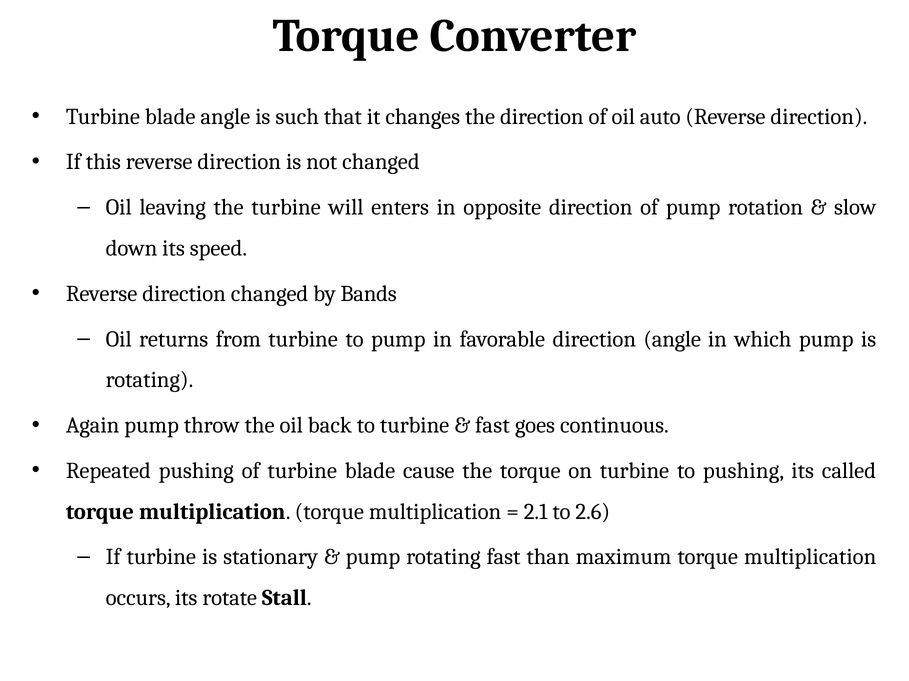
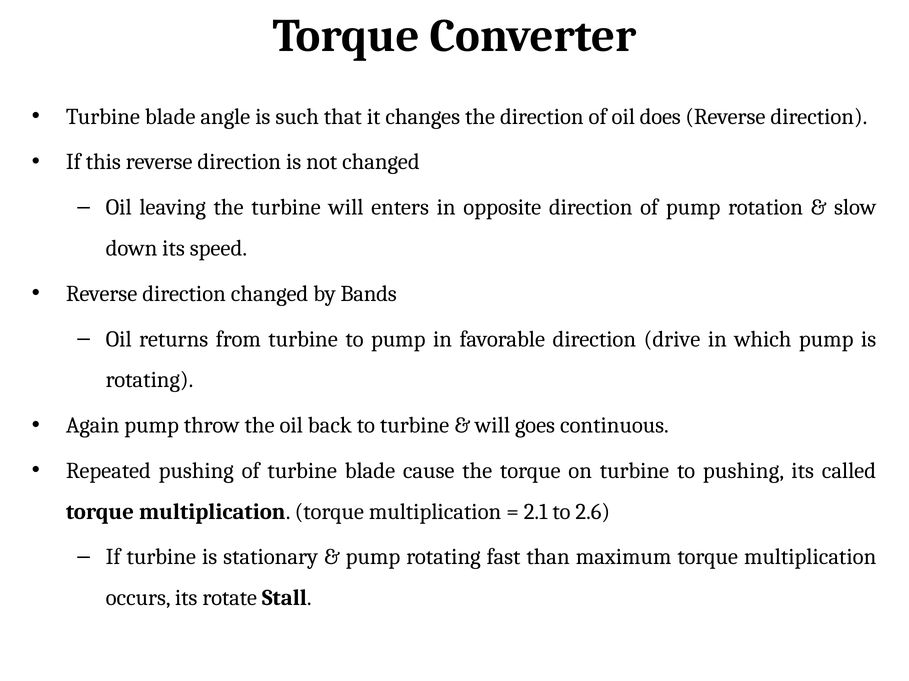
auto: auto -> does (660, 117)
direction angle: angle -> drive (672, 339)
fast: fast -> will (493, 426)
